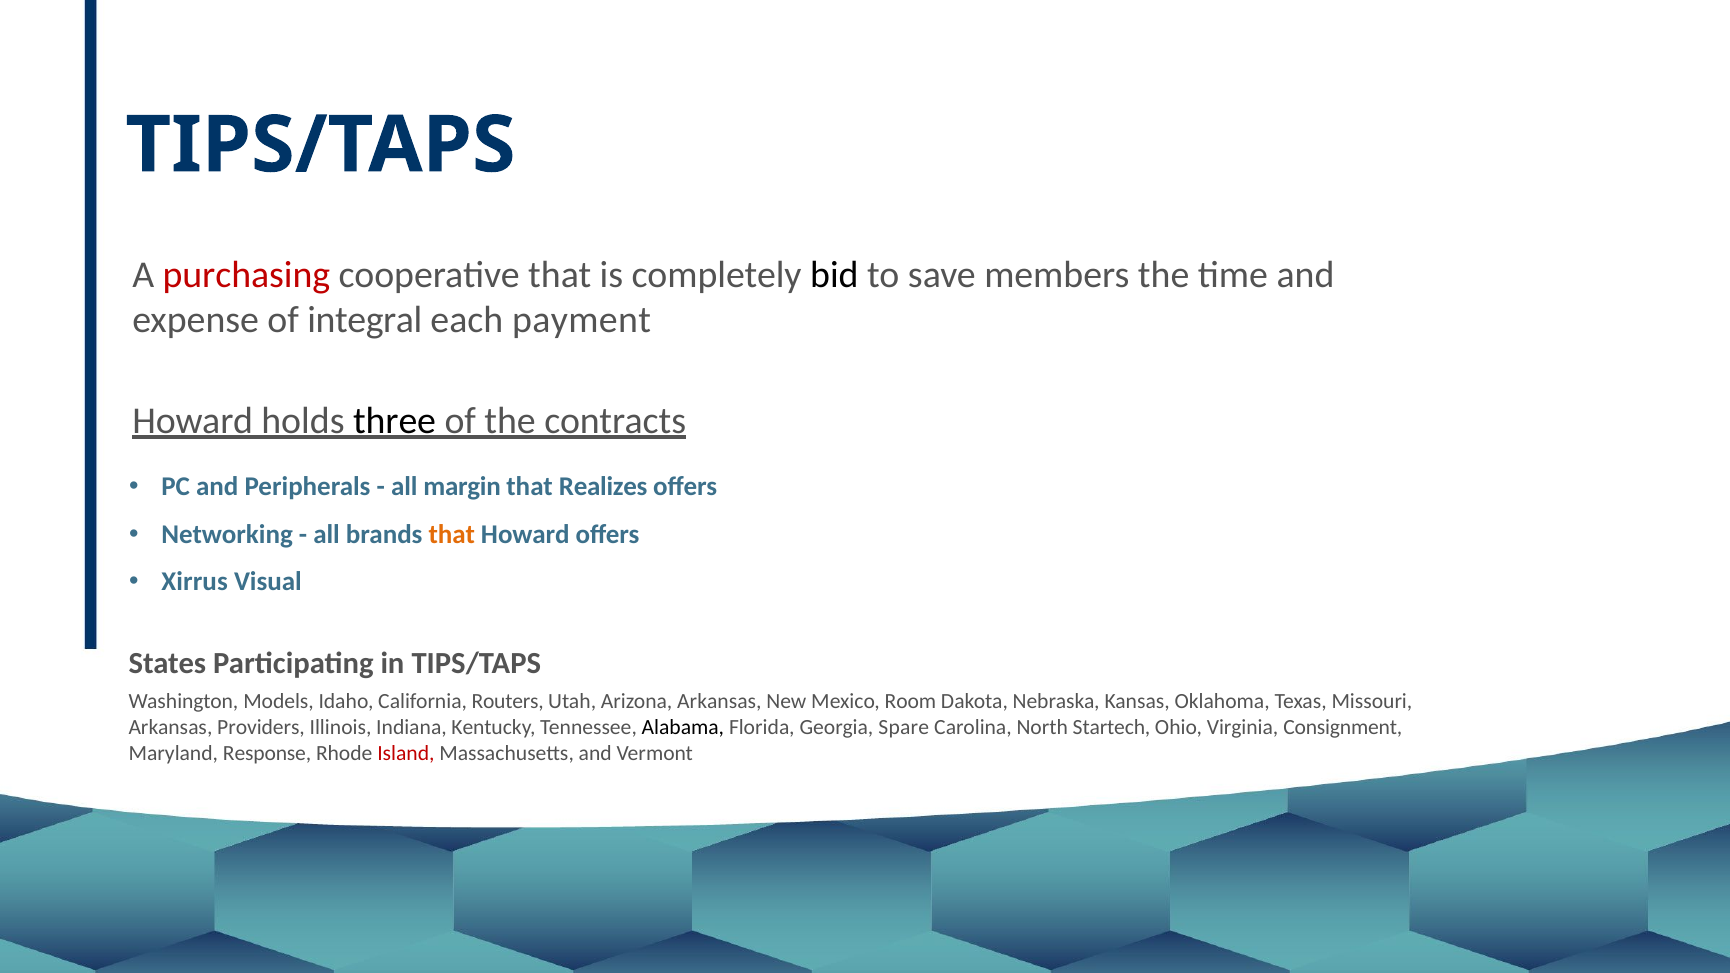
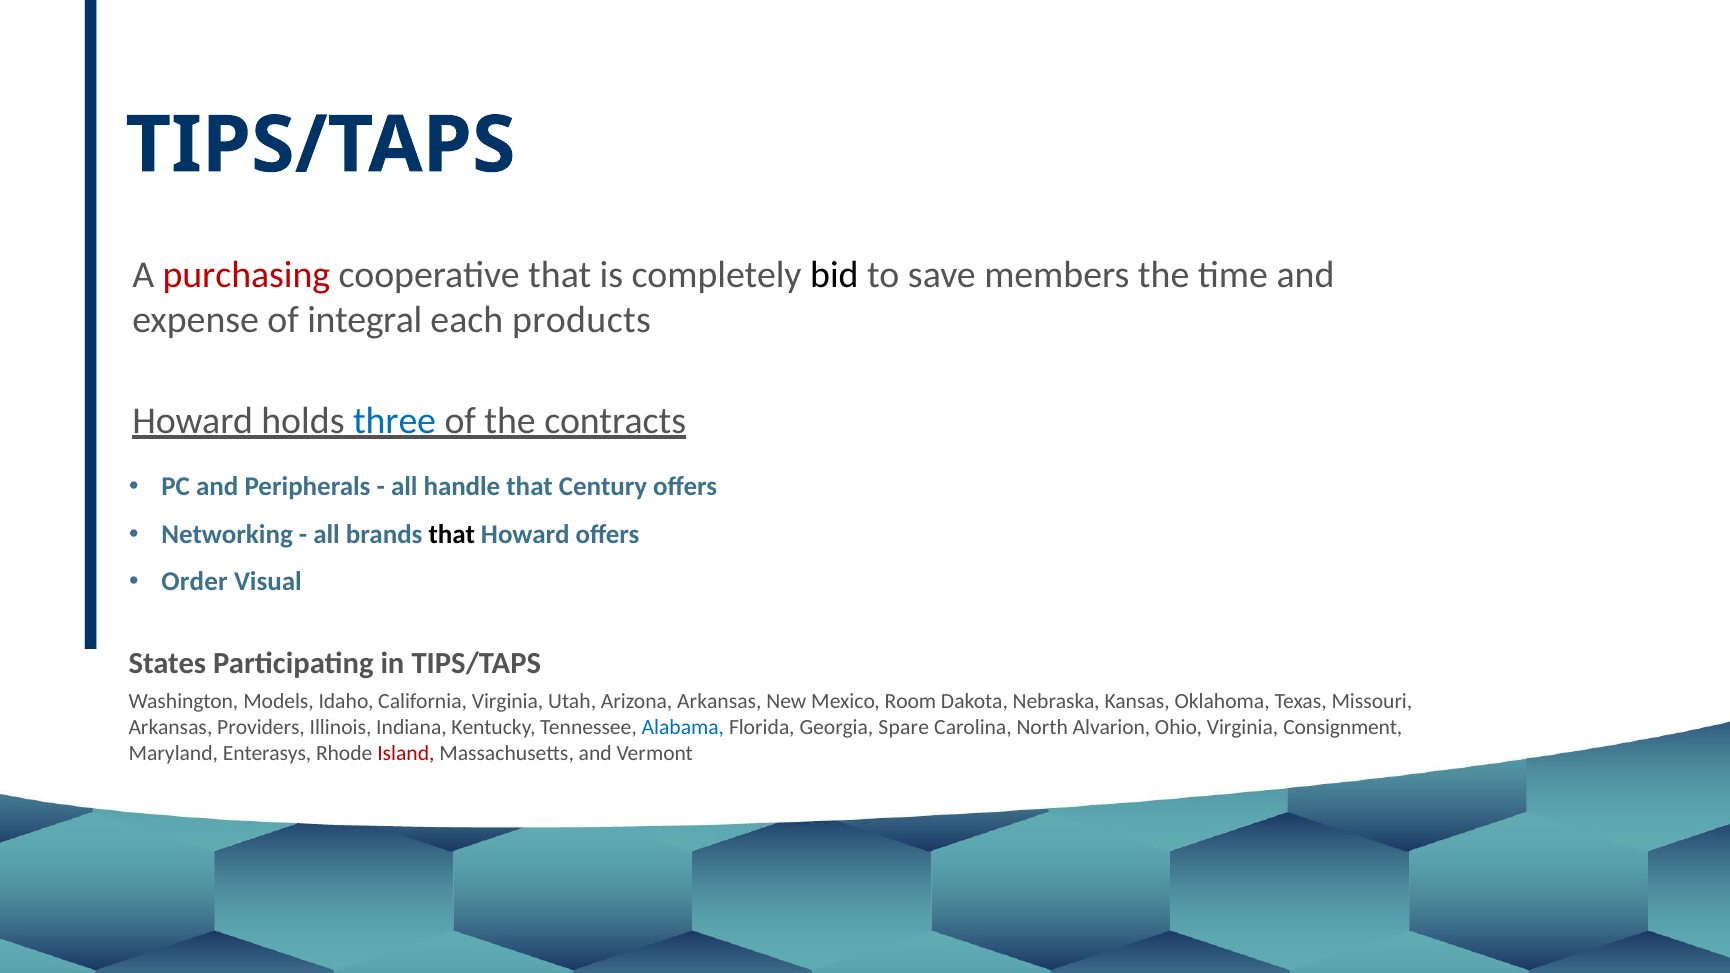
payment: payment -> products (582, 320)
three colour: black -> blue (395, 421)
margin: margin -> handle (462, 487)
Realizes: Realizes -> Century (603, 487)
that colour: orange -> black (452, 534)
Xirrus: Xirrus -> Order (195, 582)
California Routers: Routers -> Virginia (508, 702)
Alabama colour: black -> blue (683, 728)
Startech: Startech -> Alvarion (1111, 728)
Response: Response -> Enterasys (267, 754)
